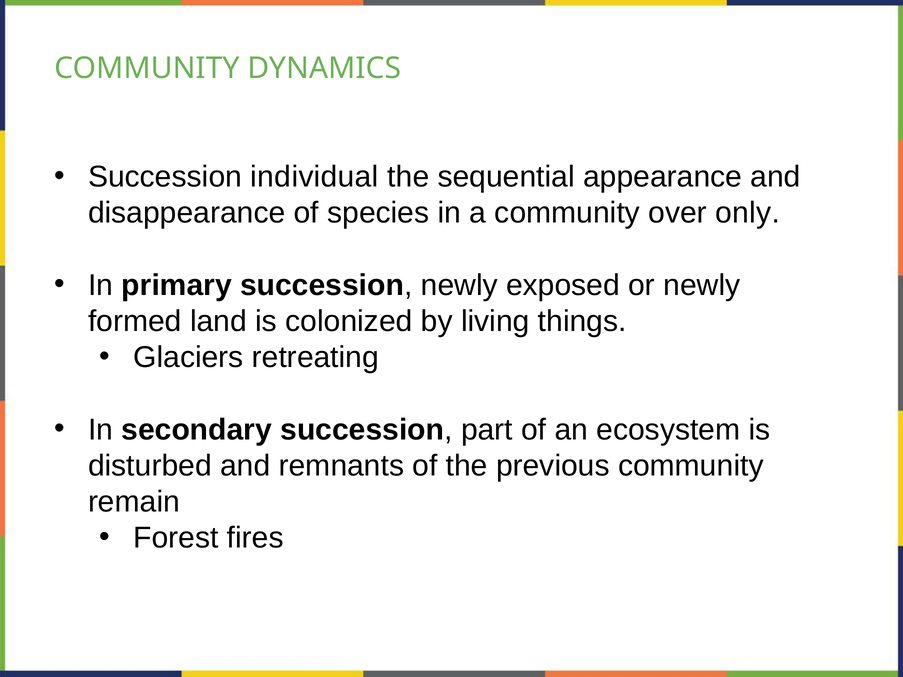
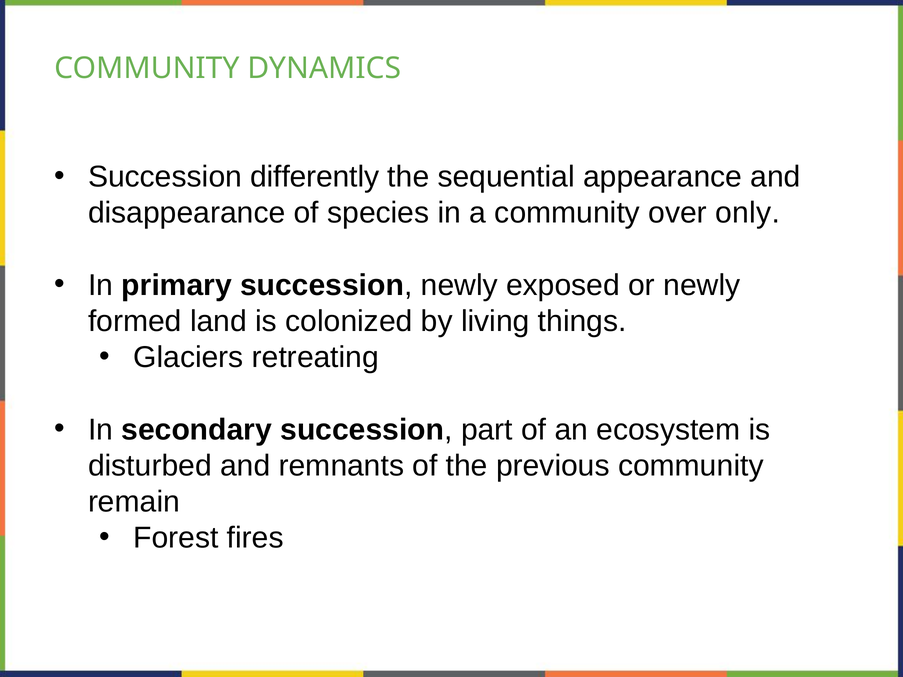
individual: individual -> differently (315, 177)
